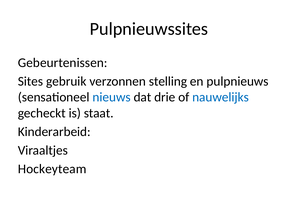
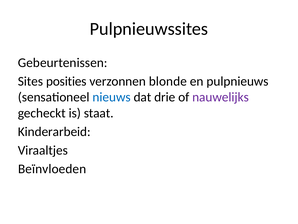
gebruik: gebruik -> posities (66, 81)
stelling: stelling -> blonde (168, 81)
nauwelijks colour: blue -> purple (221, 97)
Hockeyteam: Hockeyteam -> Beïnvloeden (52, 169)
